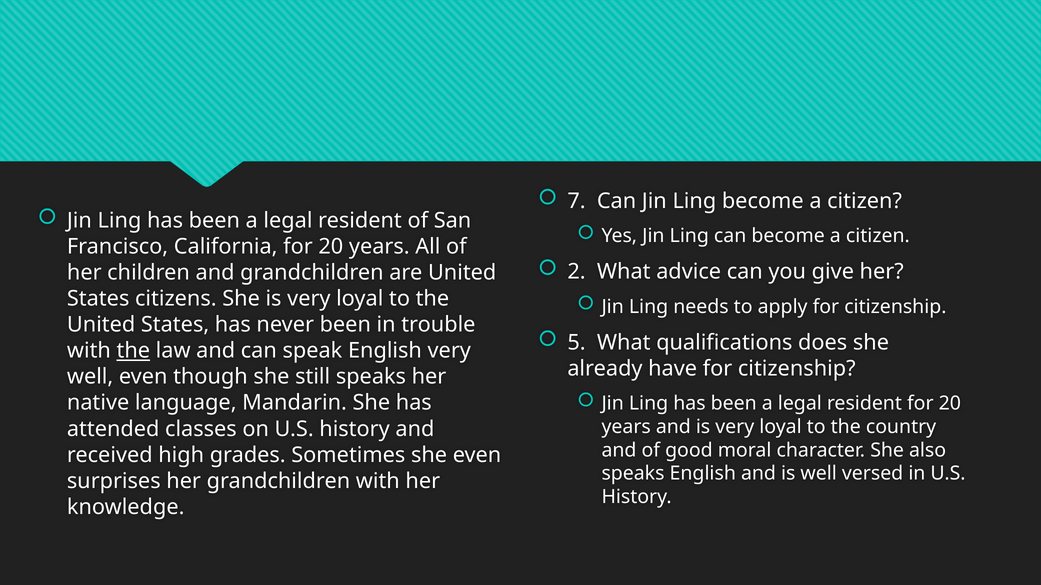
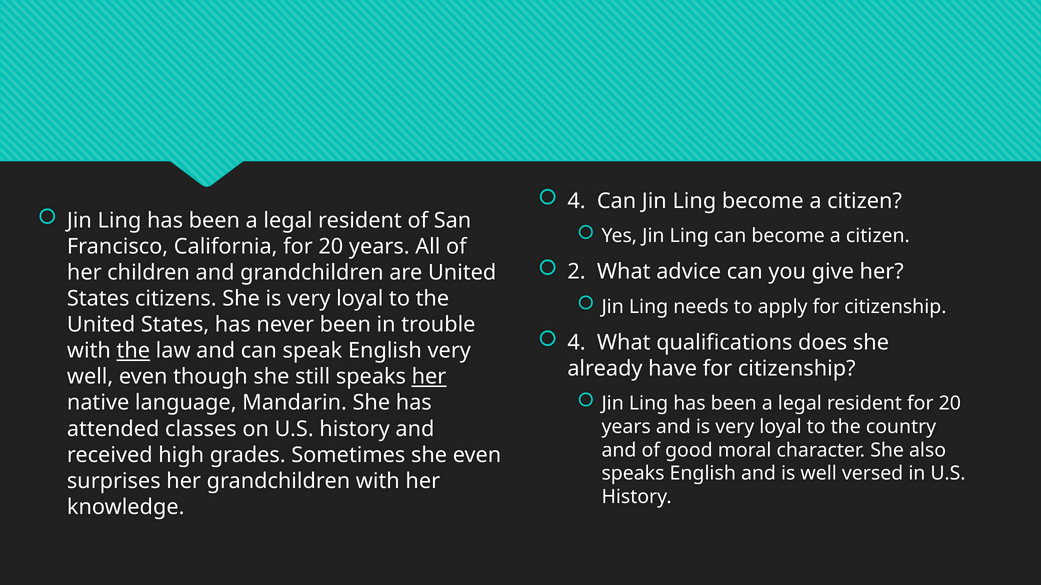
7: 7 -> 4 (576, 201)
5: 5 -> 4 (576, 343)
her underline: none -> present (429, 377)
